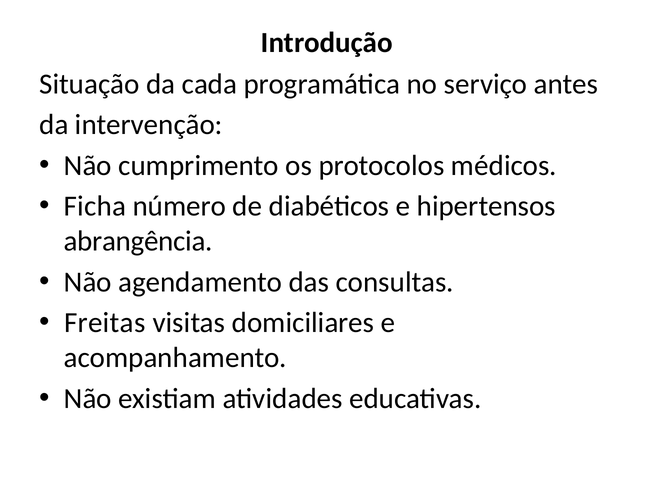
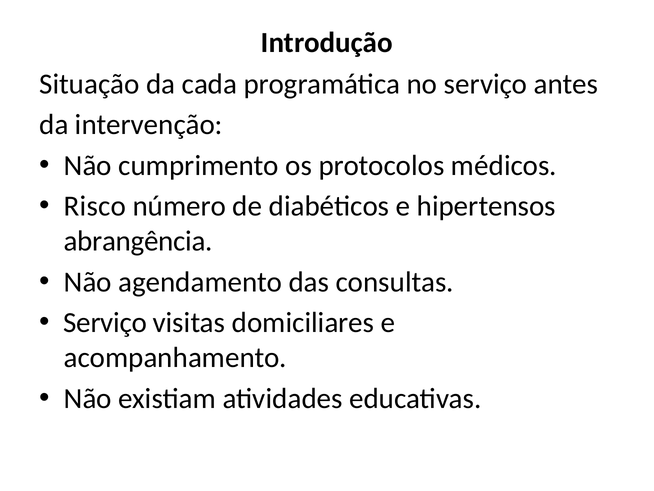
Ficha: Ficha -> Risco (95, 206)
Freitas: Freitas -> Serviço (105, 322)
